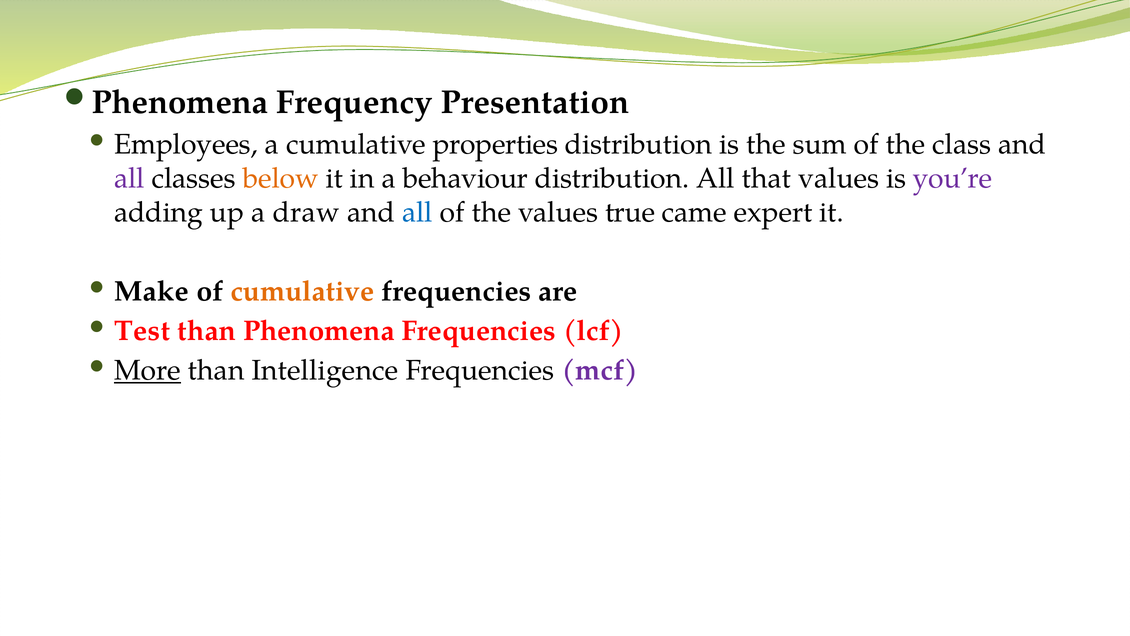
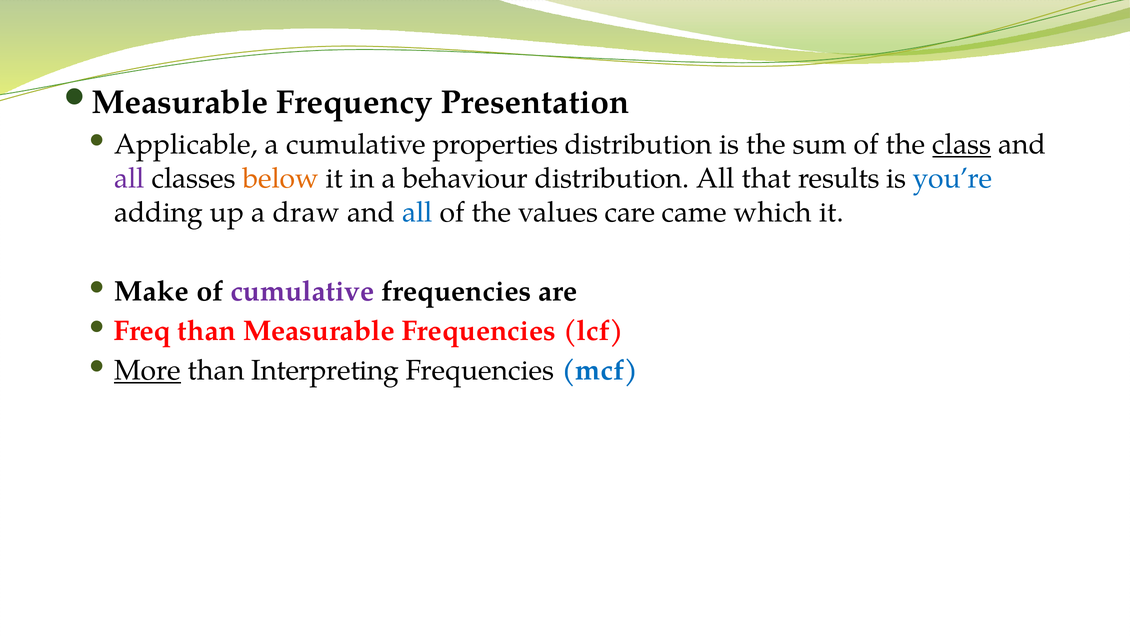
Phenomena: Phenomena -> Measurable (180, 102)
Employees: Employees -> Applicable (186, 144)
class underline: none -> present (962, 144)
that values: values -> results (839, 178)
you’re colour: purple -> blue (953, 178)
true: true -> care (630, 212)
expert: expert -> which (773, 212)
cumulative colour: orange -> purple (302, 291)
Test: Test -> Freq (142, 331)
than Phenomena: Phenomena -> Measurable (319, 331)
Intelligence: Intelligence -> Interpreting (325, 370)
mcf colour: purple -> blue (600, 370)
